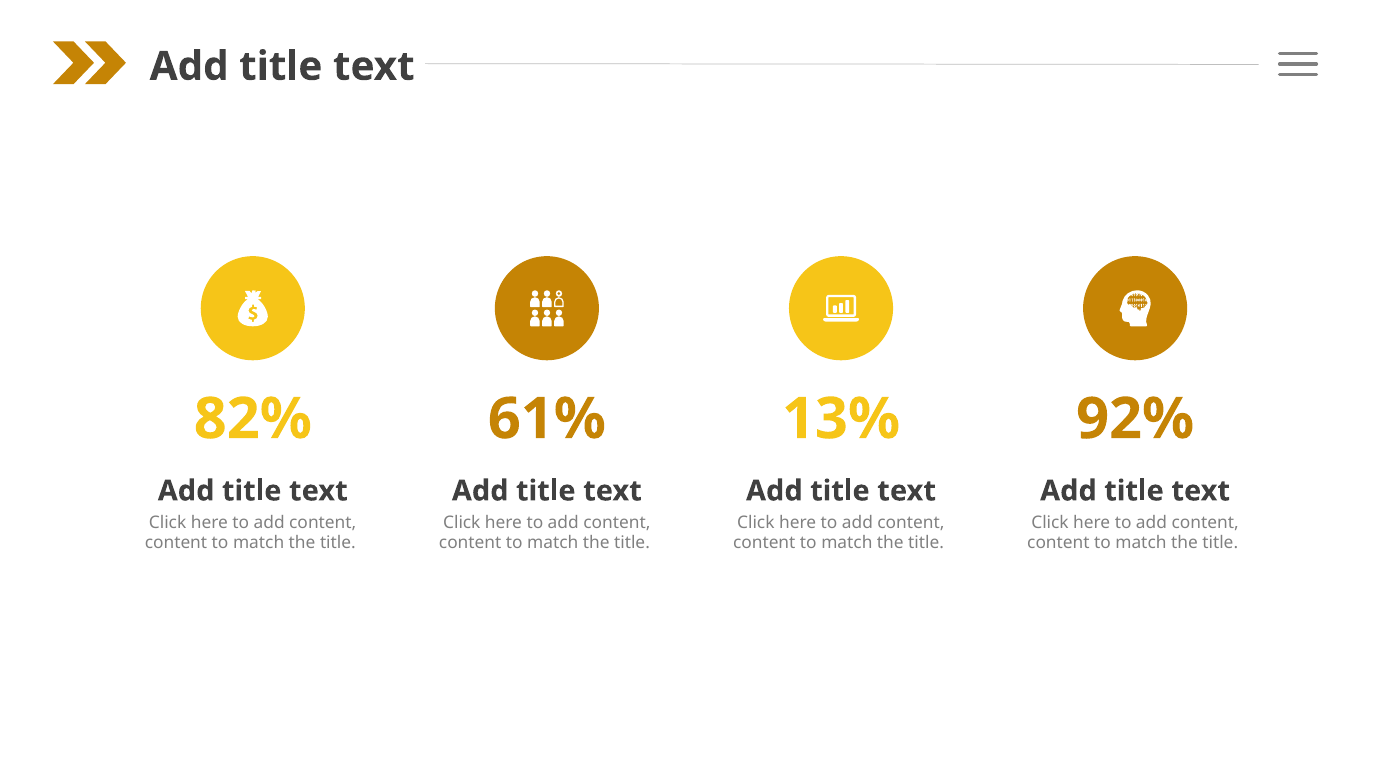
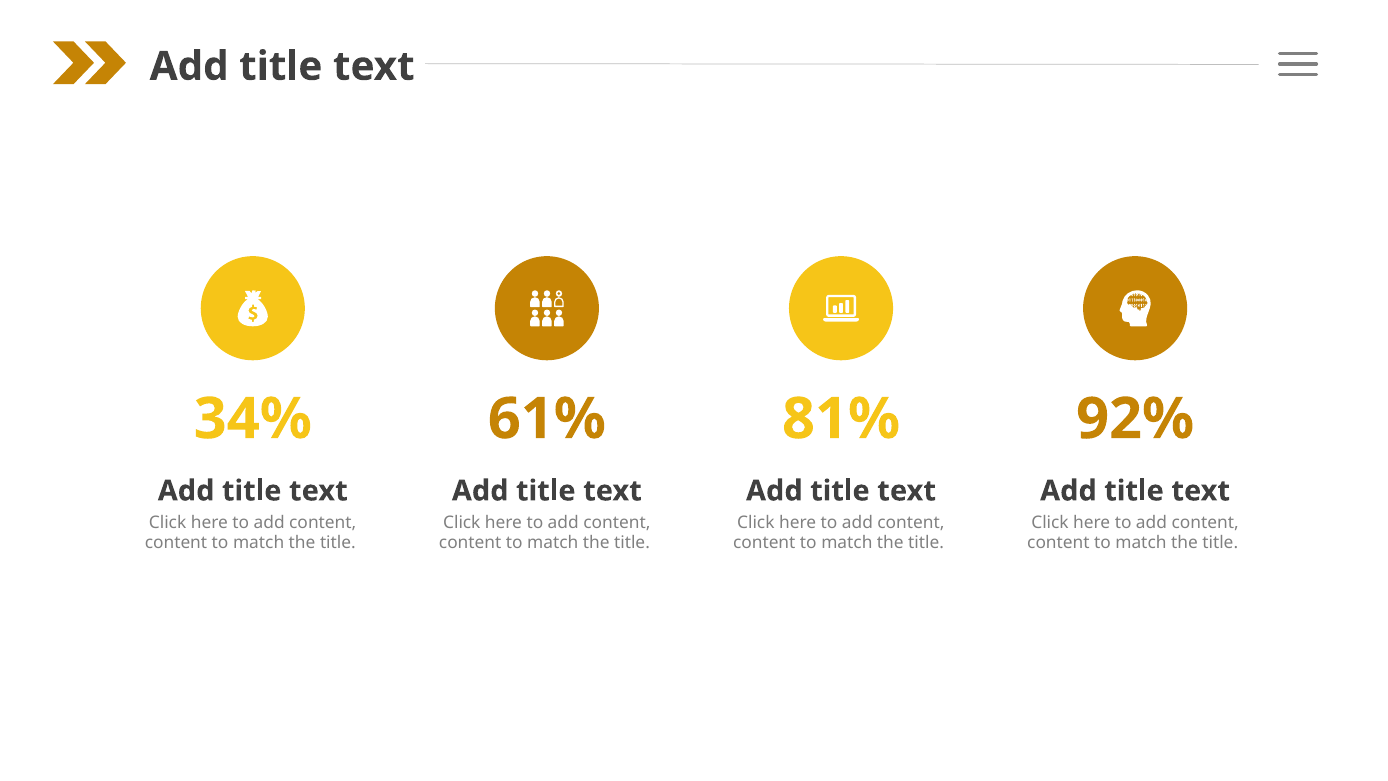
82%: 82% -> 34% (253, 419)
13%: 13% -> 81% (841, 419)
